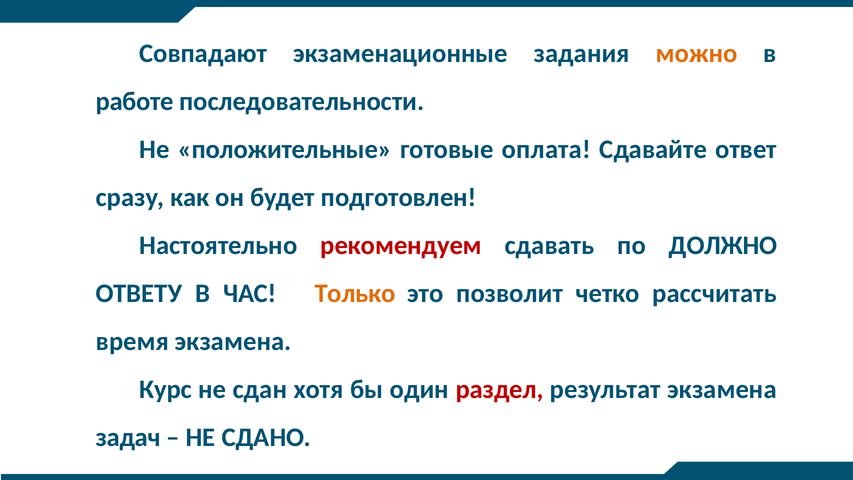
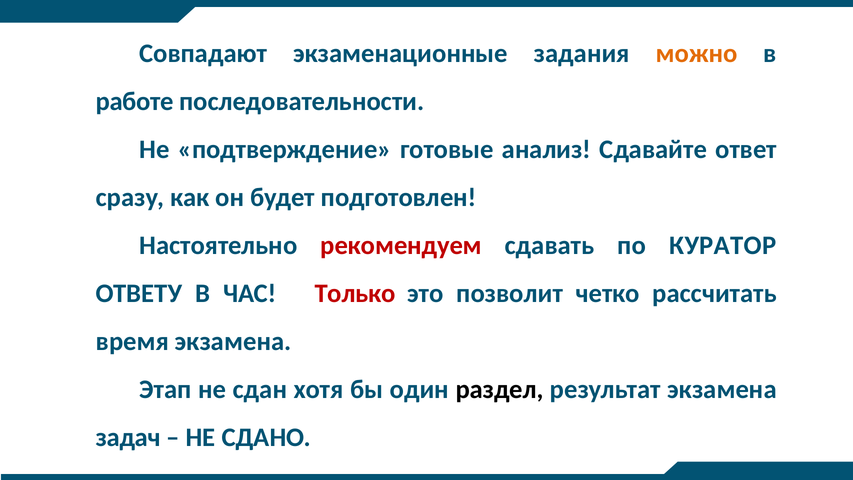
положительные: положительные -> подтверждение (285, 149)
оплата: оплата -> анализ (547, 149)
ДОЛЖНО: ДОЛЖНО -> КУРАТОР (723, 245)
Только colour: orange -> red (355, 293)
Курс: Курс -> Этап (165, 389)
раздел colour: red -> black (499, 389)
